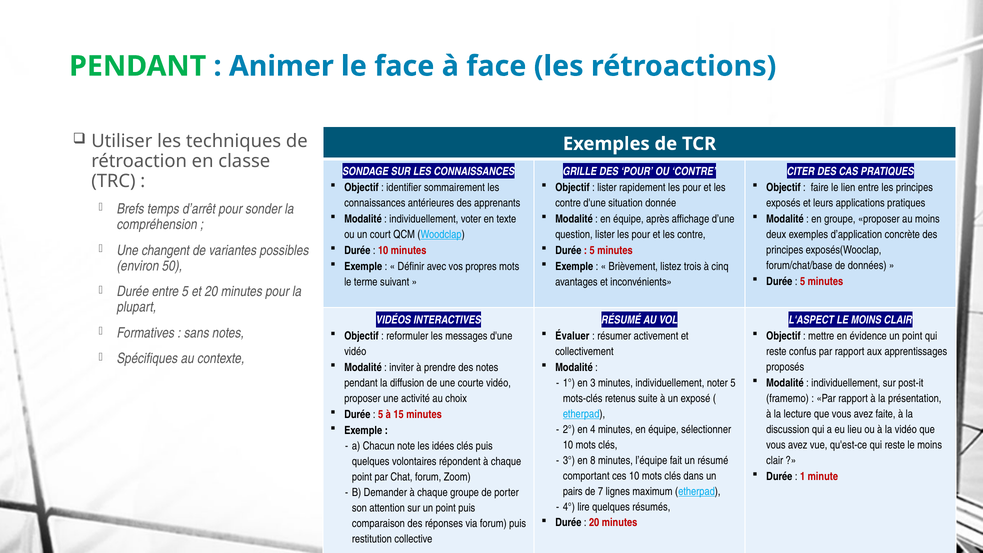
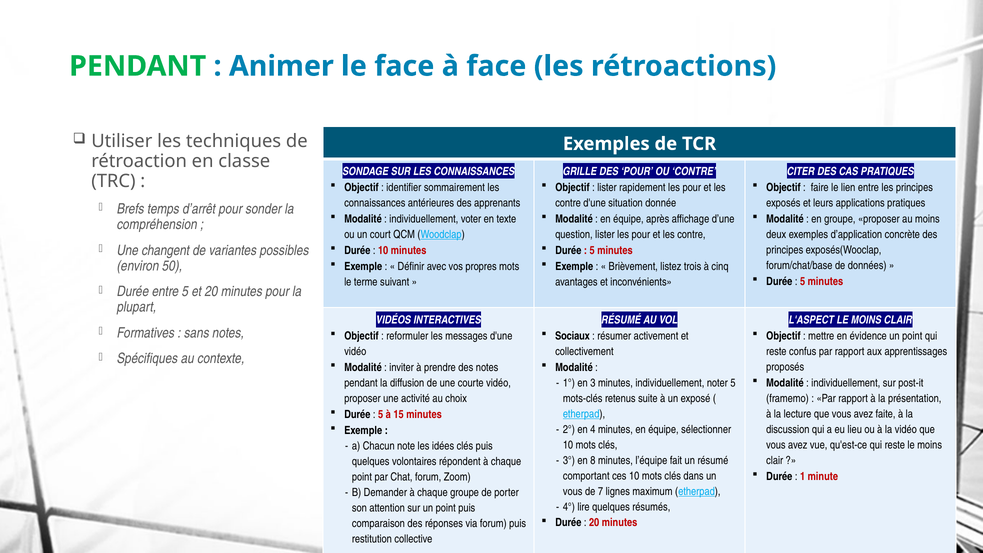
Évaluer: Évaluer -> Sociaux (573, 336)
pairs: pairs -> vous (573, 492)
